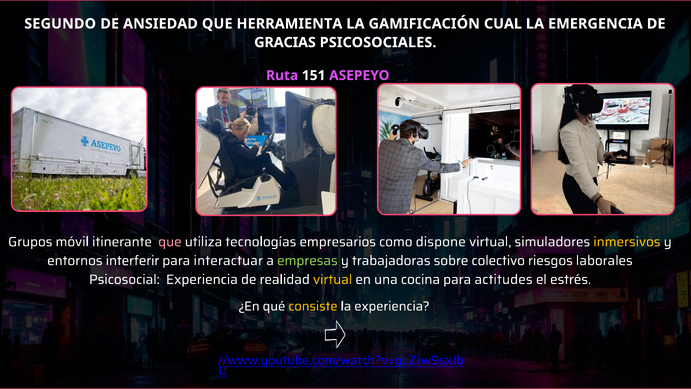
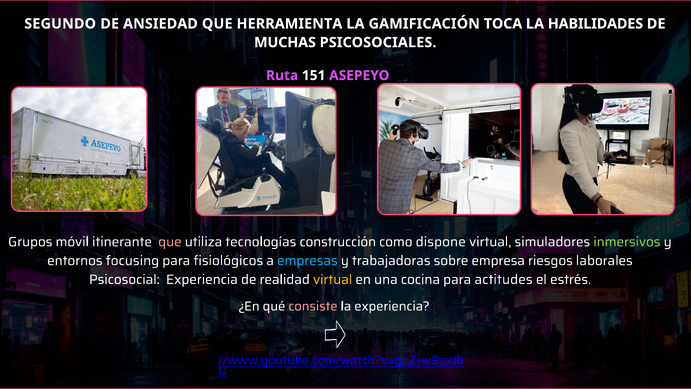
CUAL: CUAL -> TOCA (503, 24)
EMERGENCIA: EMERGENCIA -> HABILIDADES (595, 24)
GRACIAS: GRACIAS -> MUCHAS (285, 42)
empresarios: empresarios -> construcción (338, 242)
inmersivos colour: yellow -> light green (627, 242)
interferir: interferir -> focusing (132, 260)
interactuar: interactuar -> fisiológicos (228, 260)
empresas colour: light green -> light blue (307, 260)
colectivo: colectivo -> empresa (498, 260)
consiste colour: yellow -> pink (313, 306)
